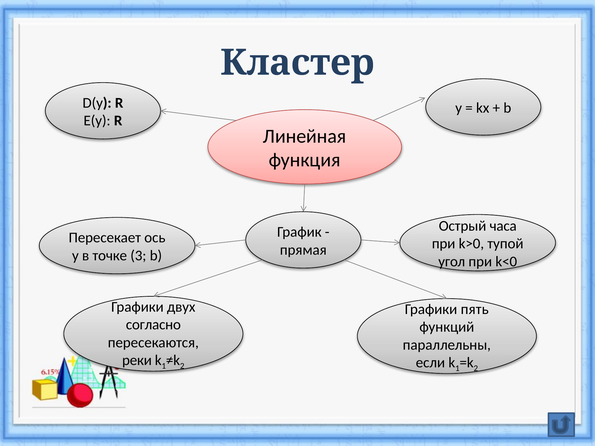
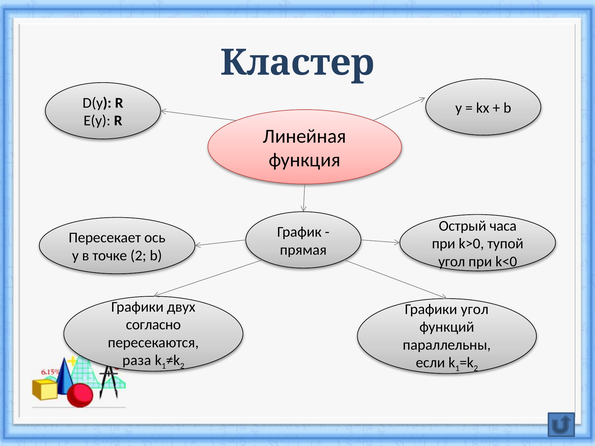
точке 3: 3 -> 2 (138, 256)
Графики пять: пять -> угол (475, 309)
реки: реки -> раза (137, 361)
